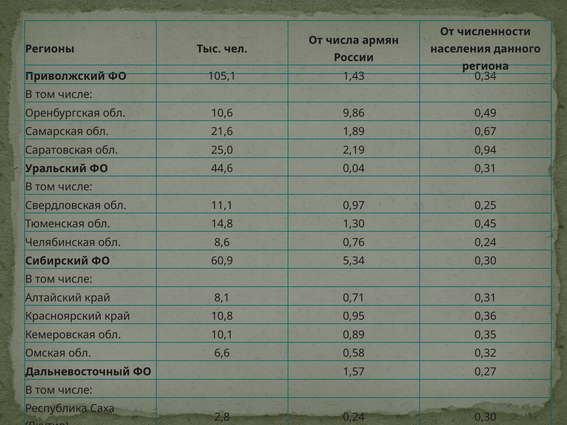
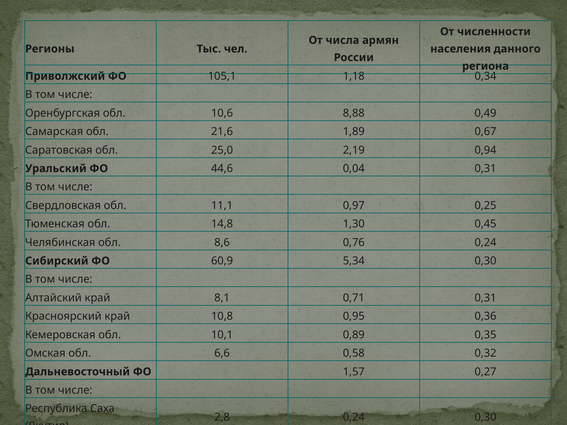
1,43: 1,43 -> 1,18 (354, 76)
9,86: 9,86 -> 8,88 (354, 113)
